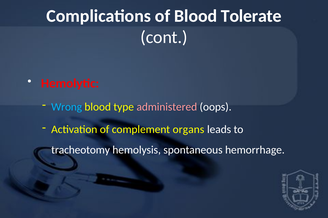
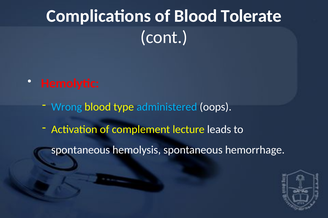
administered colour: pink -> light blue (167, 107)
organs: organs -> lecture (189, 130)
tracheotomy: tracheotomy -> spontaneous (81, 150)
